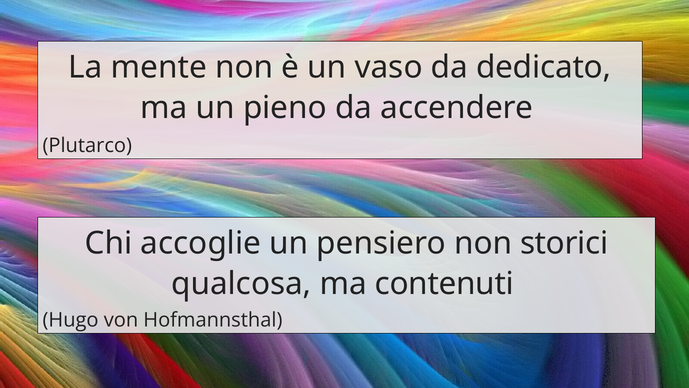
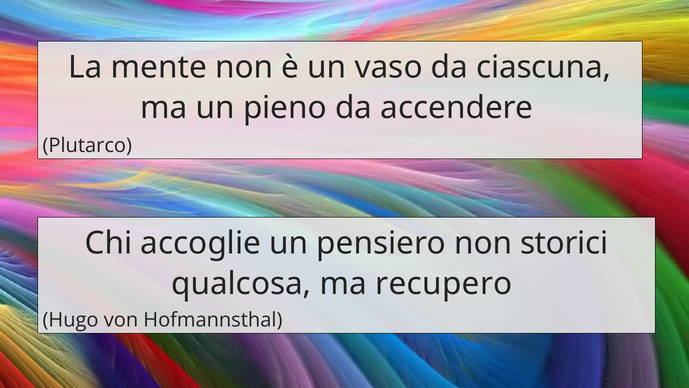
dedicato: dedicato -> ciascuna (544, 67)
contenuti: contenuti -> recupero (444, 284)
